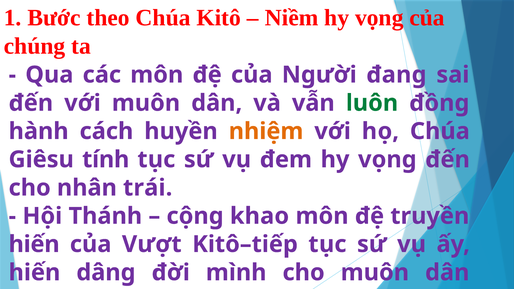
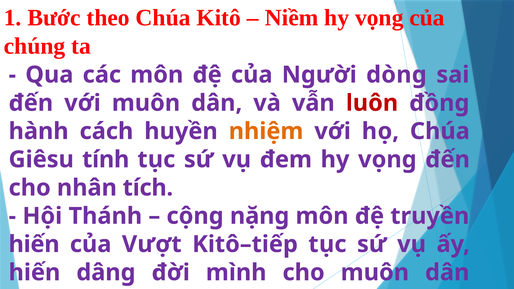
đang: đang -> dòng (396, 75)
luôn colour: green -> red (372, 103)
trái: trái -> tích (148, 188)
khao: khao -> nặng (260, 216)
